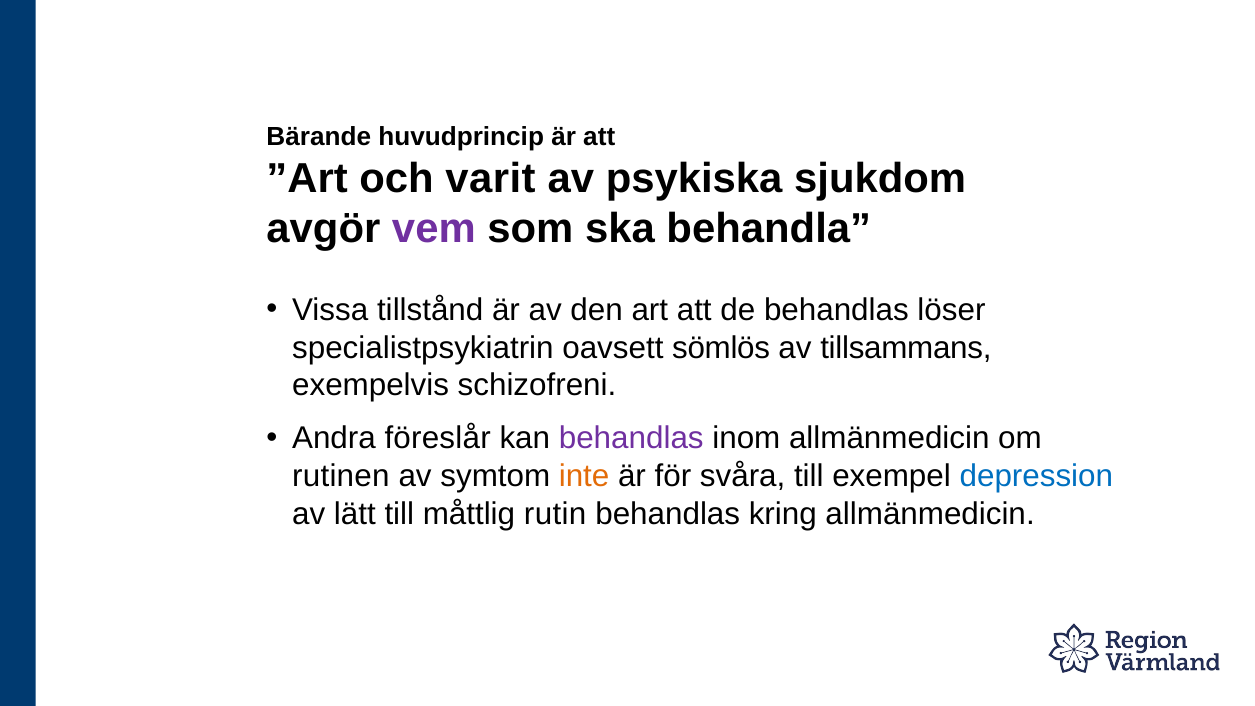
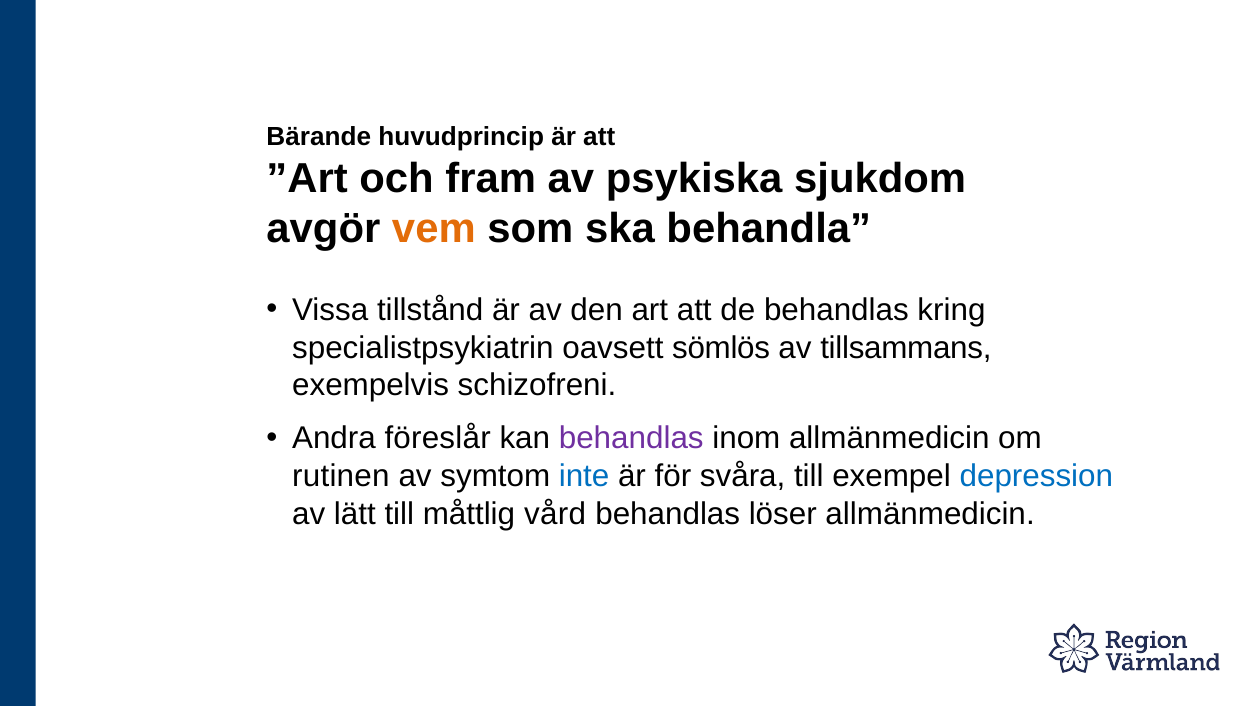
varit: varit -> fram (491, 178)
vem colour: purple -> orange (434, 229)
löser: löser -> kring (951, 310)
inte colour: orange -> blue (584, 476)
rutin: rutin -> vård (555, 514)
kring: kring -> löser (783, 514)
